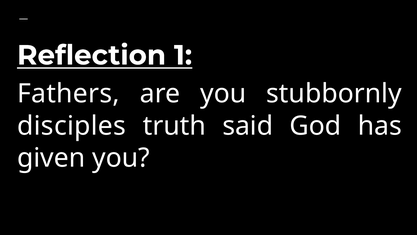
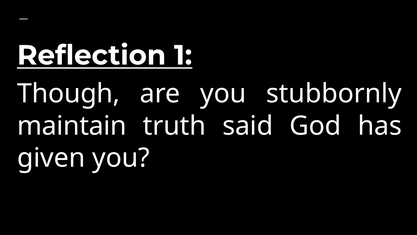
Fathers: Fathers -> Though (69, 94)
disciples: disciples -> maintain (72, 126)
